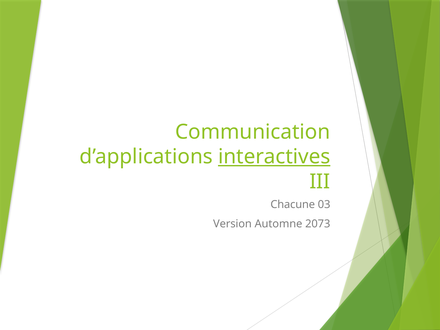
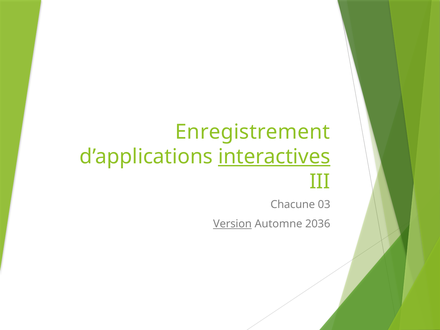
Communication: Communication -> Enregistrement (253, 132)
Version underline: none -> present (232, 224)
2073: 2073 -> 2036 (318, 224)
